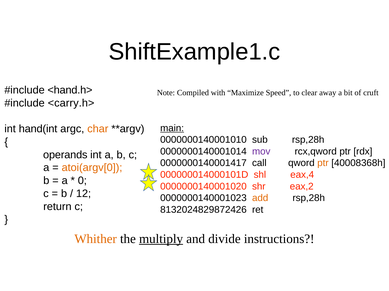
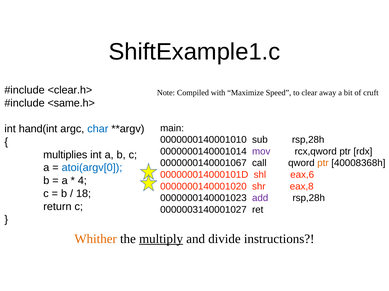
<hand.h>: <hand.h> -> <clear.h> (70, 90)
<carry.h>: <carry.h> -> <same.h> (71, 103)
main underline: present -> none (172, 128)
char colour: orange -> blue (98, 129)
operands: operands -> multiplies (65, 155)
0000000140001417: 0000000140001417 -> 0000000140001067 (203, 163)
atoi(argv[0 colour: orange -> blue (92, 168)
eax,4: eax,4 -> eax,6 (302, 175)
0: 0 -> 4 (82, 181)
eax,2: eax,2 -> eax,8 (302, 187)
12: 12 -> 18 (84, 194)
add colour: orange -> purple (260, 198)
8132024829872426: 8132024829872426 -> 0000003140001027 (203, 210)
